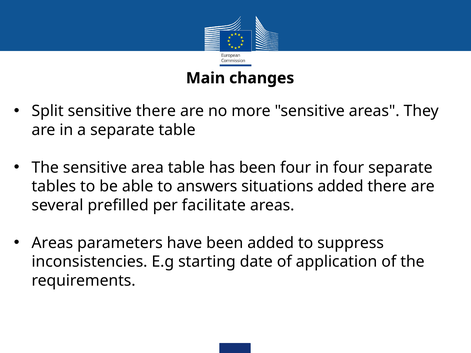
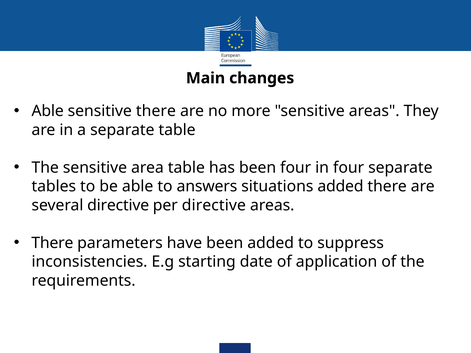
Split: Split -> Able (48, 111)
several prefilled: prefilled -> directive (118, 205)
per facilitate: facilitate -> directive (214, 205)
Areas: Areas -> There (52, 243)
